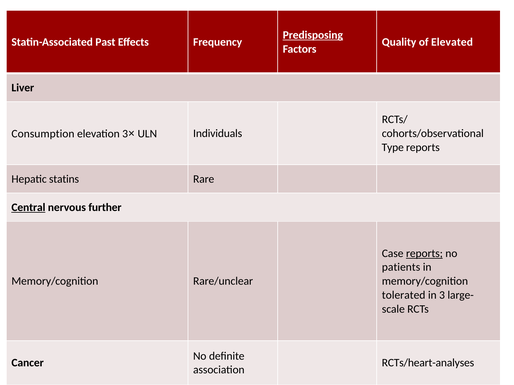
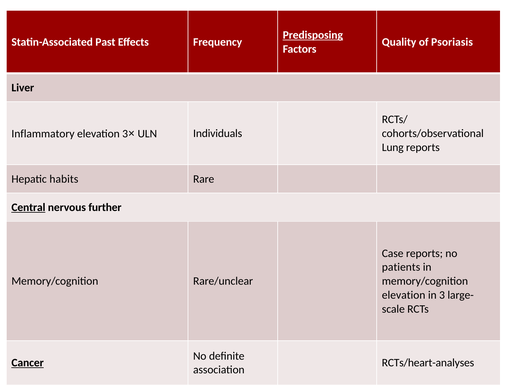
Elevated: Elevated -> Psoriasis (452, 42)
Consumption: Consumption -> Inflammatory (43, 134)
Type: Type -> Lung (393, 147)
statins: statins -> habits (64, 179)
reports underline: present -> none (424, 254)
tolerated: tolerated -> elevation (404, 296)
Cancer underline: none -> present (28, 363)
